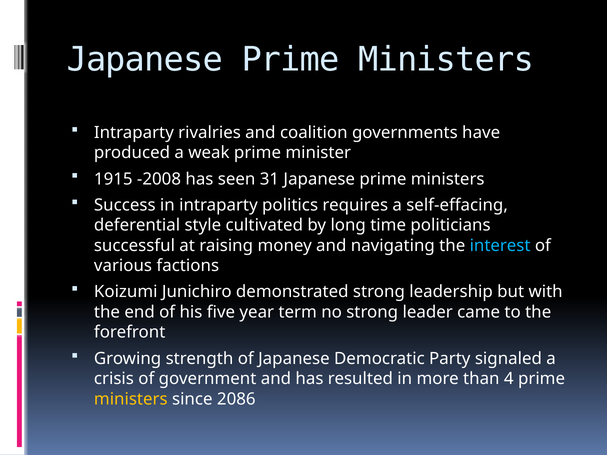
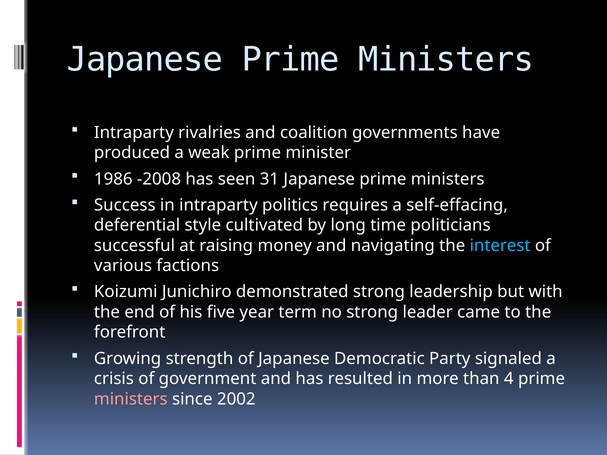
1915: 1915 -> 1986 (113, 179)
ministers colour: yellow -> pink (131, 399)
2086: 2086 -> 2002 (236, 399)
